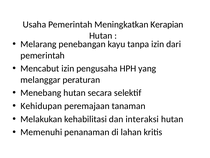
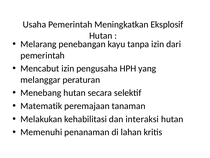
Kerapian: Kerapian -> Eksplosif (167, 24)
Kehidupan: Kehidupan -> Matematik (41, 106)
